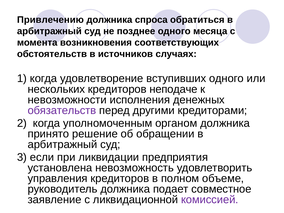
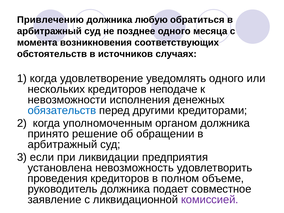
спроса: спроса -> любую (151, 20)
вступивших: вступивших -> уведомлять (176, 79)
обязательств colour: purple -> blue (62, 110)
управления: управления -> проведения (58, 178)
